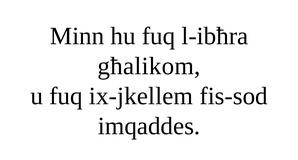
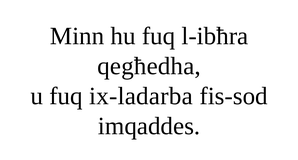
għalikom: għalikom -> qegħedha (149, 66)
ix-jkellem: ix-jkellem -> ix-ladarba (141, 96)
